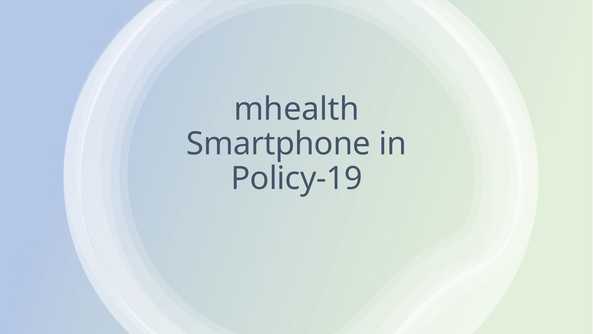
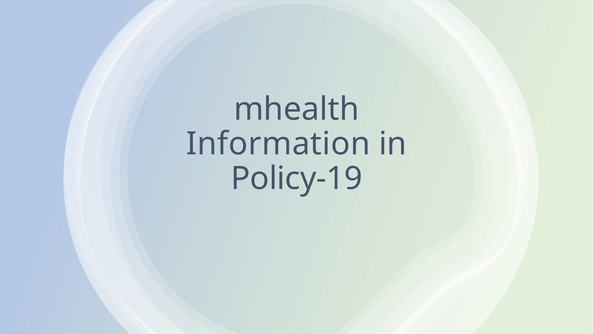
Smartphone: Smartphone -> Information (278, 144)
